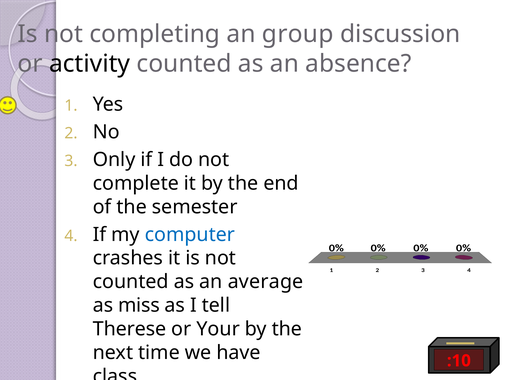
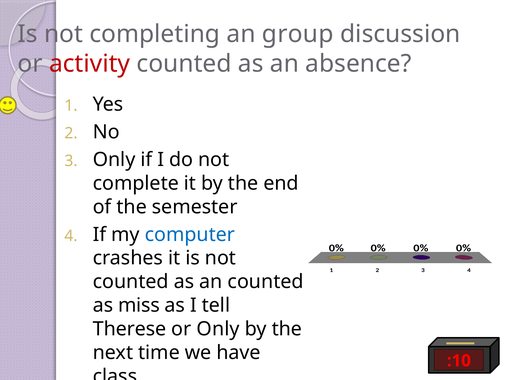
activity colour: black -> red (90, 64)
an average: average -> counted (266, 281)
or Your: Your -> Only (218, 329)
